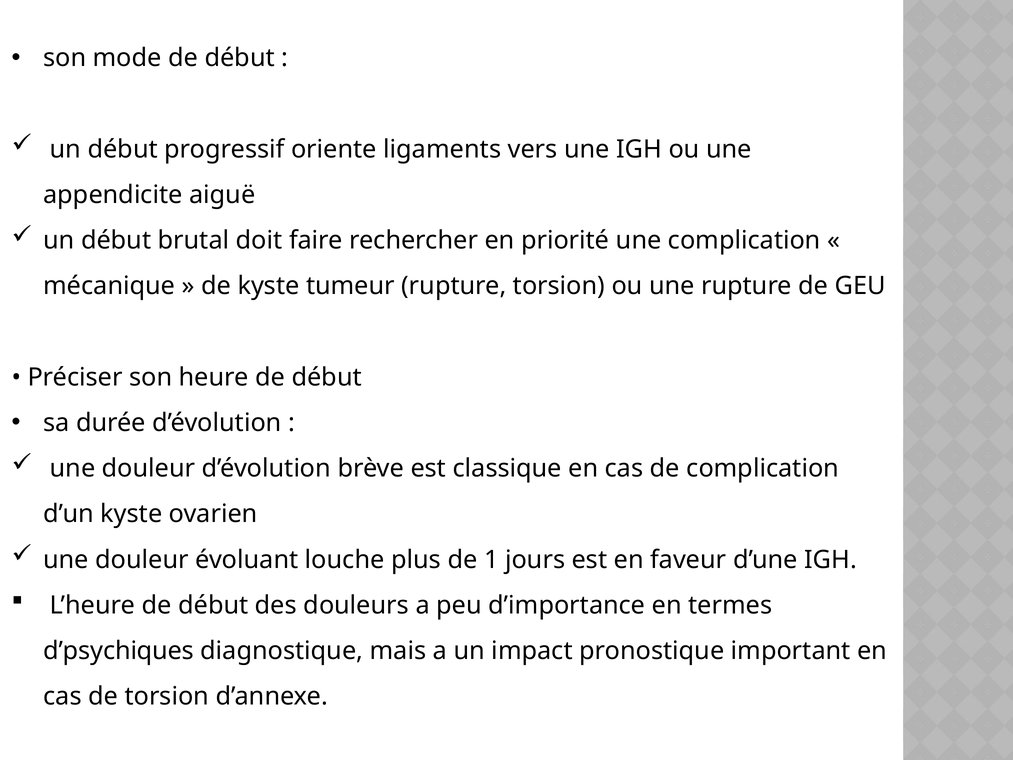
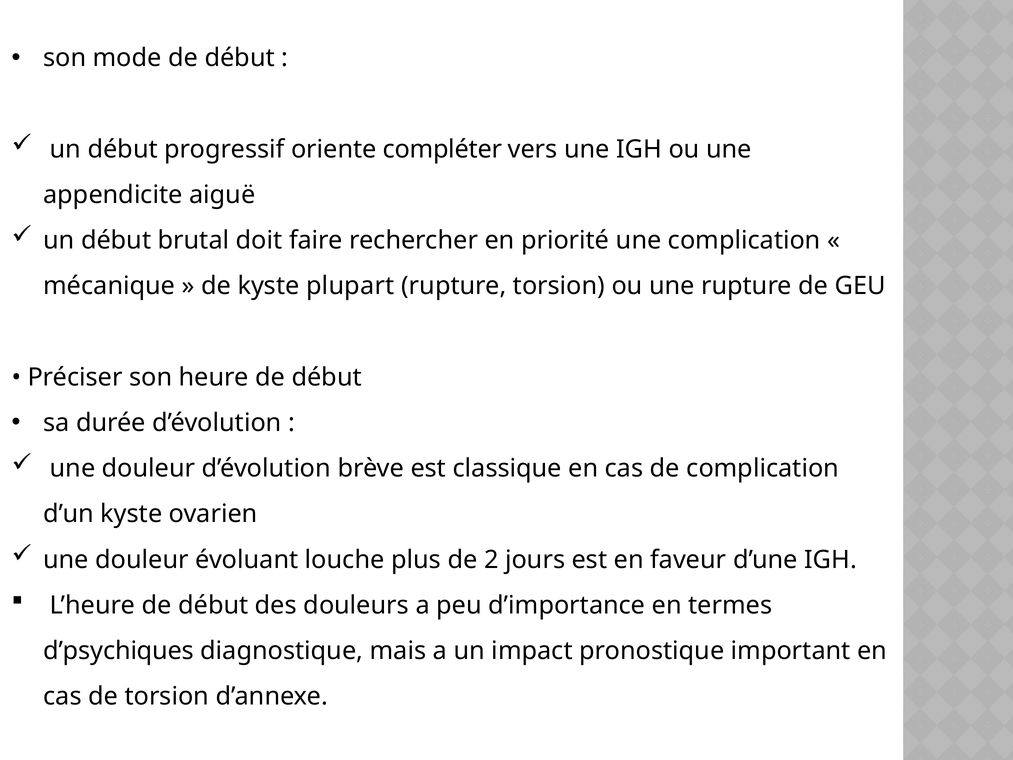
ligaments: ligaments -> compléter (442, 149)
tumeur: tumeur -> plupart (350, 286)
1: 1 -> 2 (491, 559)
